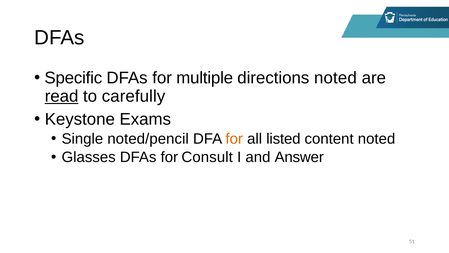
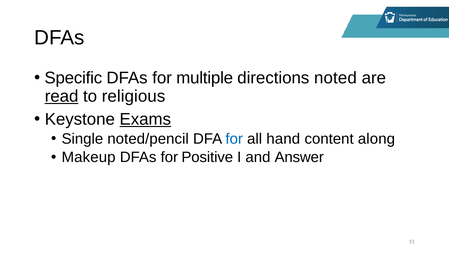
carefully: carefully -> religious (134, 96)
Exams underline: none -> present (145, 119)
for colour: orange -> blue (234, 138)
listed: listed -> hand (283, 138)
content noted: noted -> along (376, 138)
Glasses: Glasses -> Makeup (89, 157)
Consult: Consult -> Positive (207, 157)
